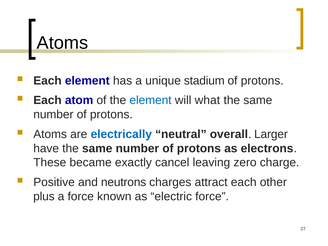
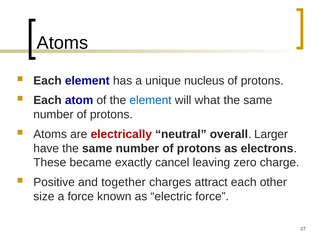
stadium: stadium -> nucleus (204, 81)
electrically colour: blue -> red (121, 134)
neutrons: neutrons -> together (123, 182)
plus: plus -> size (44, 196)
